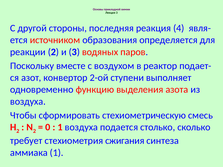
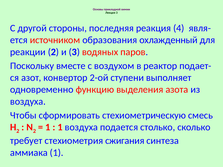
определяется: определяется -> охлажденный (168, 40)
0: 0 -> 1 (48, 127)
